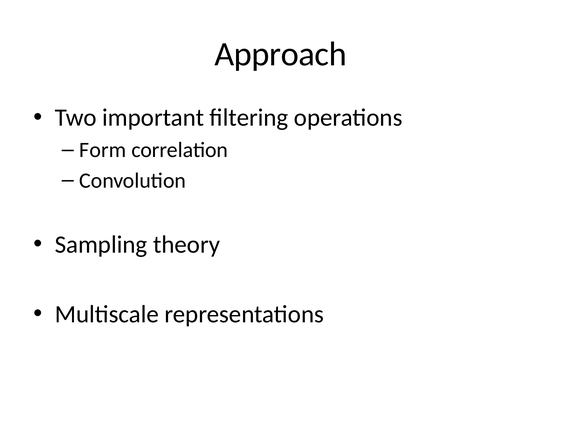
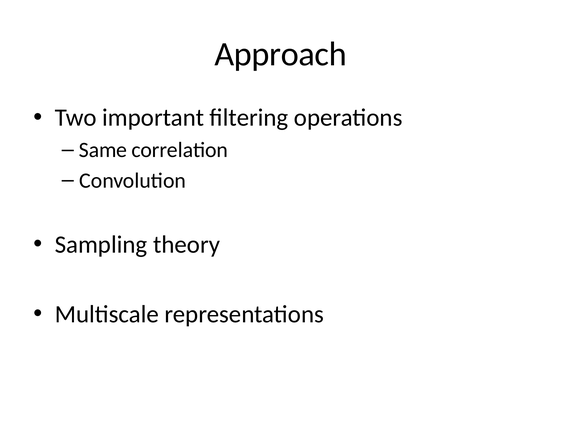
Form: Form -> Same (103, 150)
